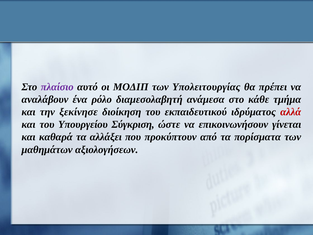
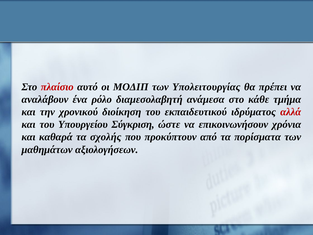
πλαίσιο colour: purple -> red (57, 87)
ξεκίνησε: ξεκίνησε -> χρονικού (79, 112)
γίνεται: γίνεται -> χρόνια (287, 124)
αλλάξει: αλλάξει -> σχολής (106, 137)
